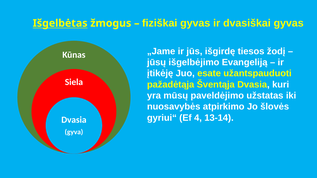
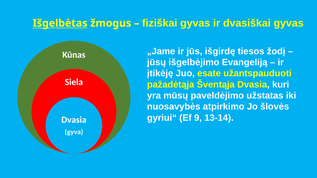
4: 4 -> 9 (198, 118)
